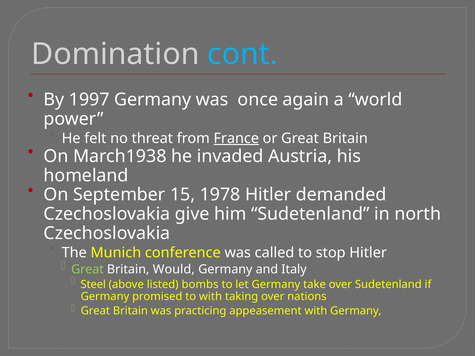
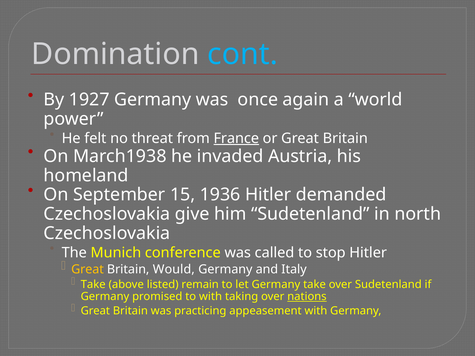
1997: 1997 -> 1927 (89, 100)
1978: 1978 -> 1936 (220, 195)
Great colour: light green -> yellow (87, 269)
Steel: Steel -> Take (93, 285)
bombs: bombs -> remain (200, 285)
nations underline: none -> present (307, 297)
